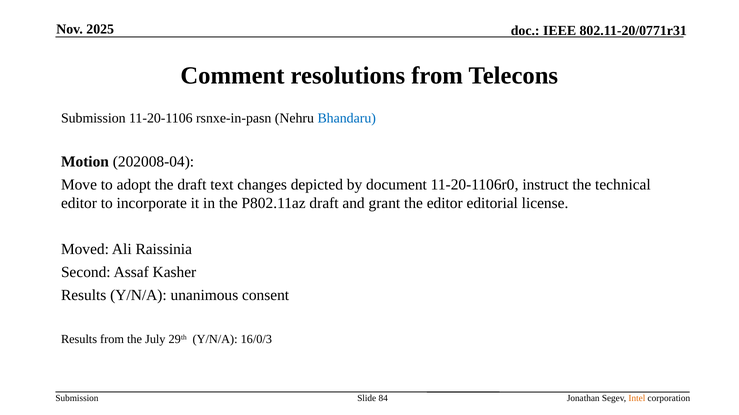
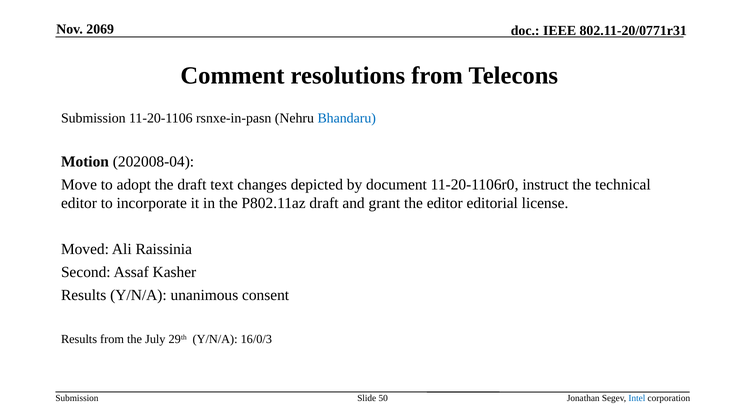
2025: 2025 -> 2069 (100, 29)
84: 84 -> 50 (383, 399)
Intel colour: orange -> blue (637, 399)
